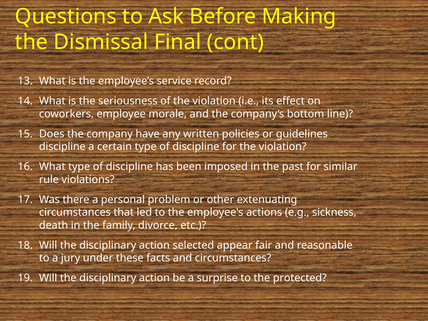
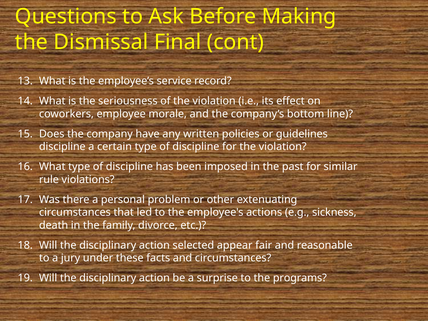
protected: protected -> programs (300, 278)
